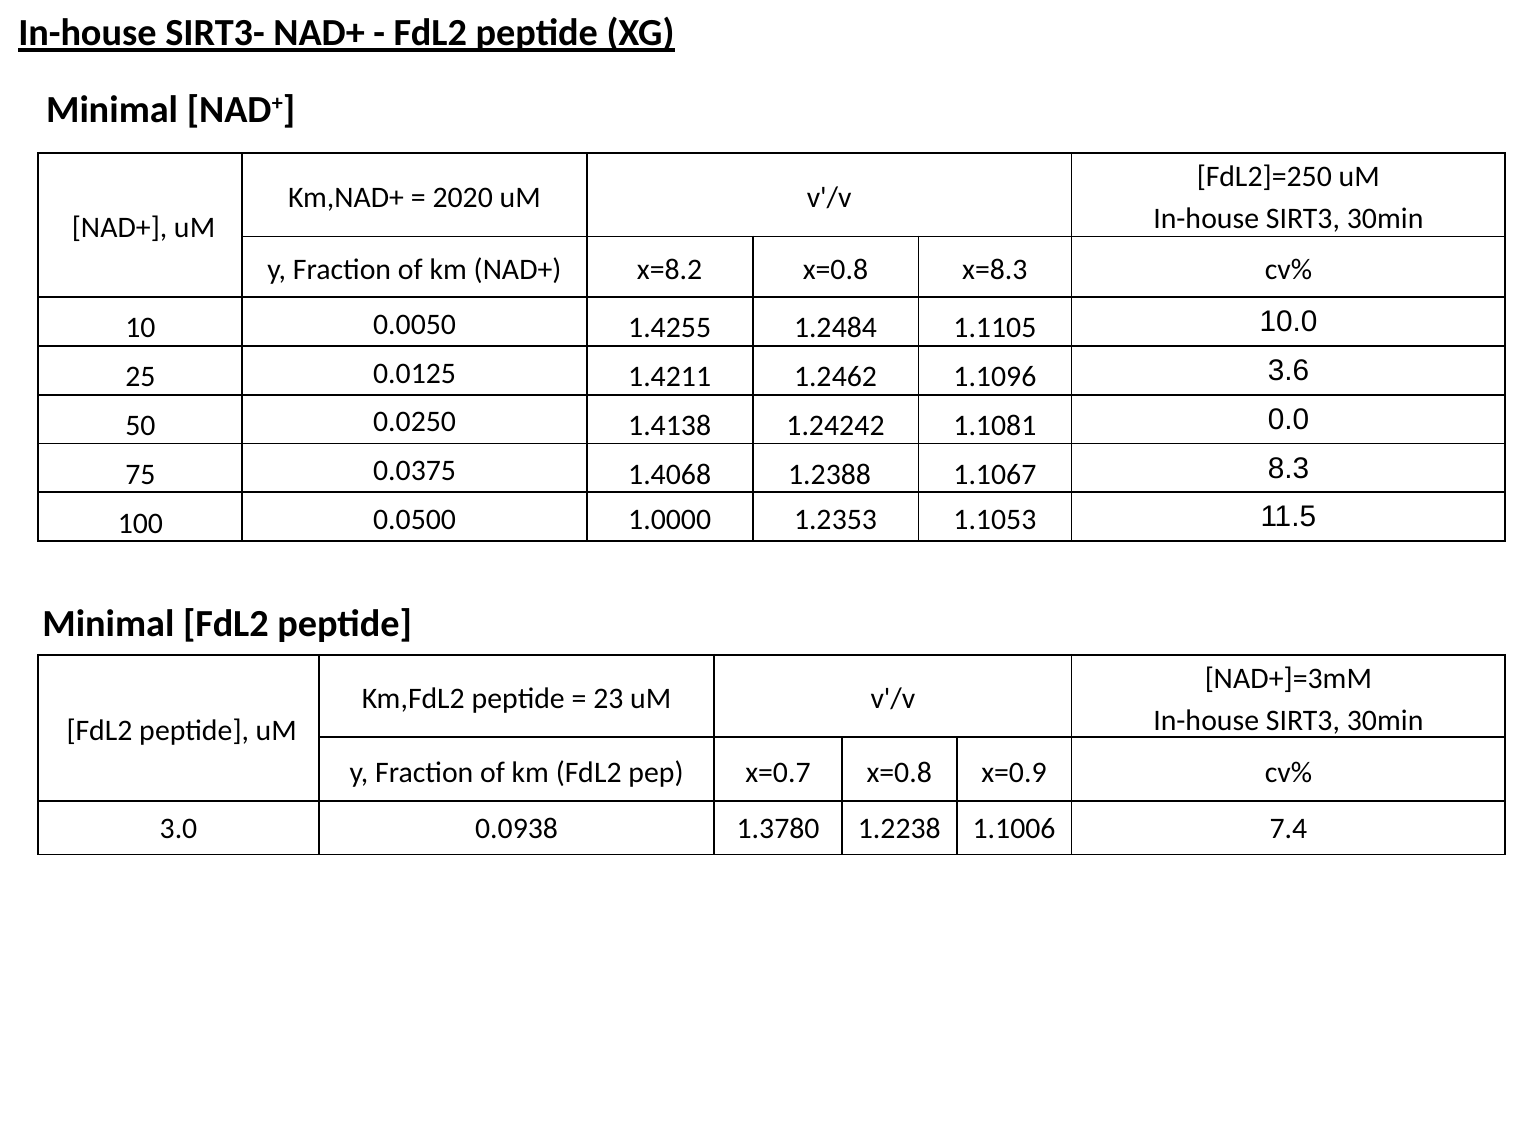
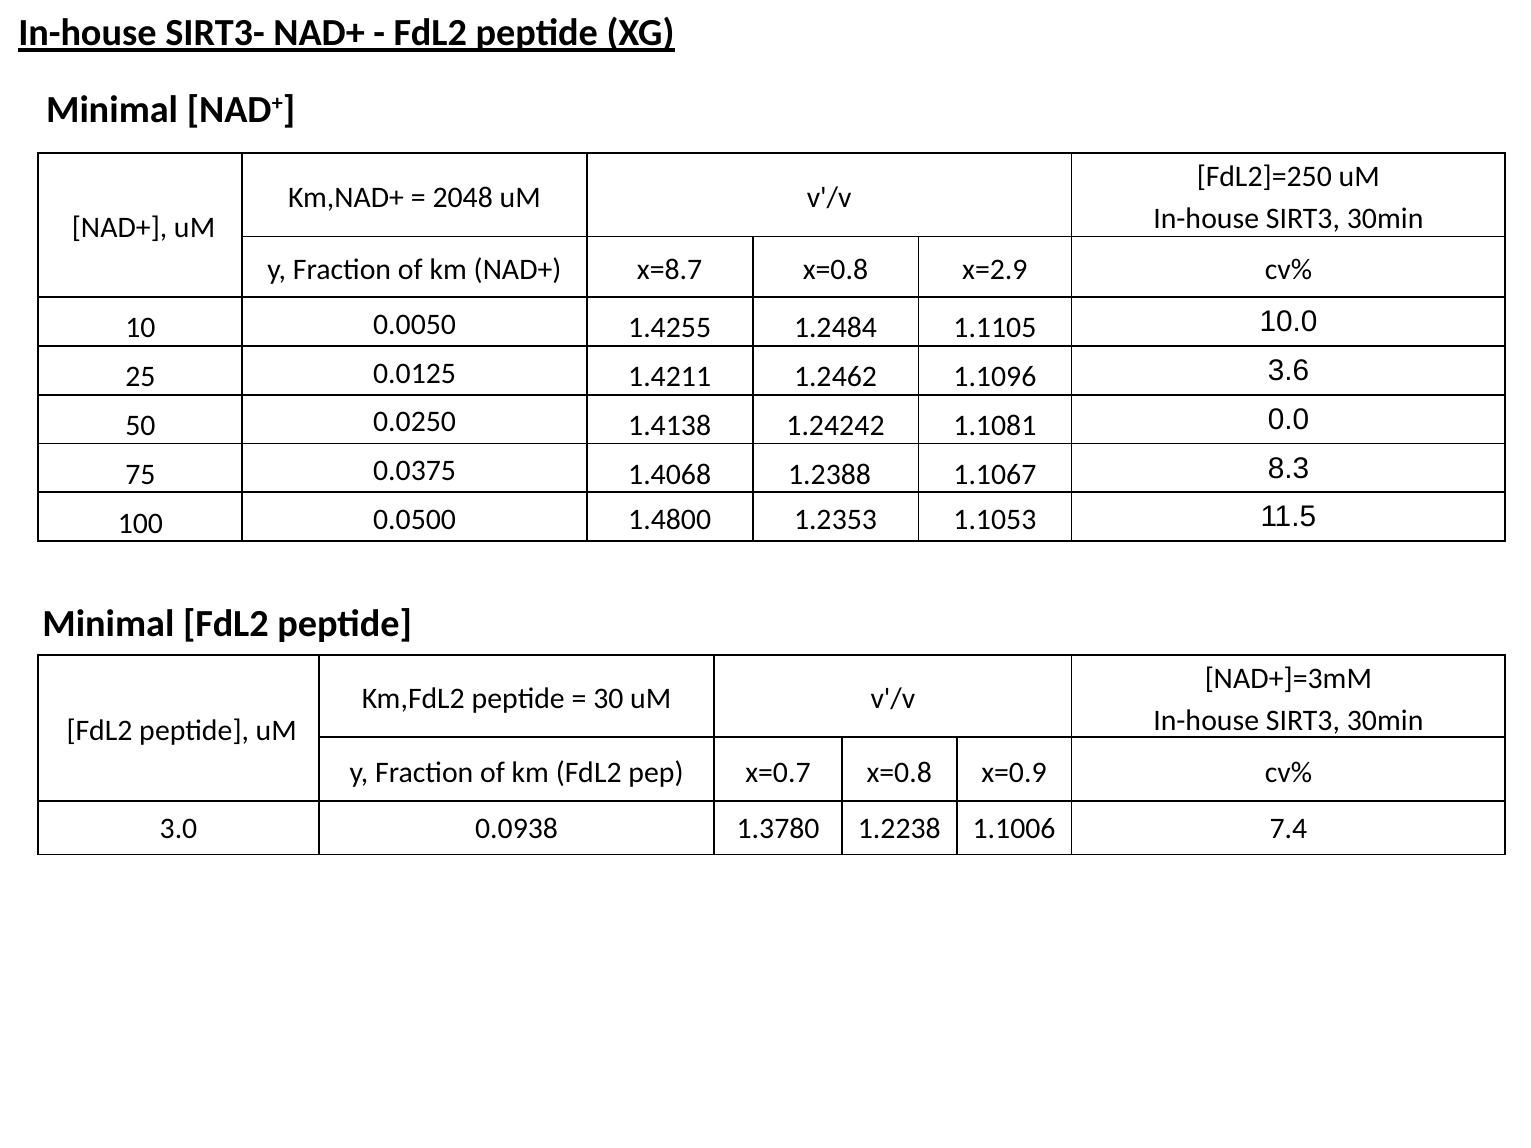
2020: 2020 -> 2048 (463, 198)
x=8.2: x=8.2 -> x=8.7 (670, 270)
x=8.3: x=8.3 -> x=2.9 (995, 270)
1.0000: 1.0000 -> 1.4800 (670, 520)
23: 23 -> 30 (608, 699)
